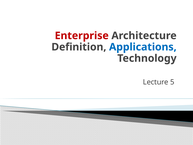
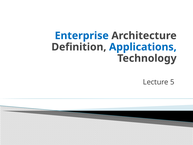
Enterprise colour: red -> blue (82, 36)
